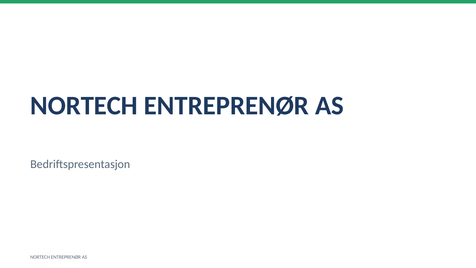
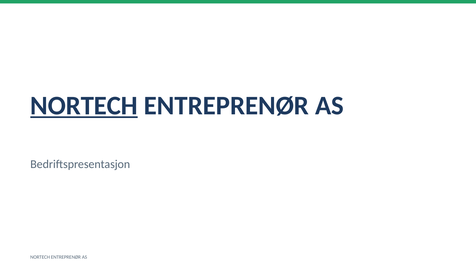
NORTECH underline: none -> present (84, 106)
